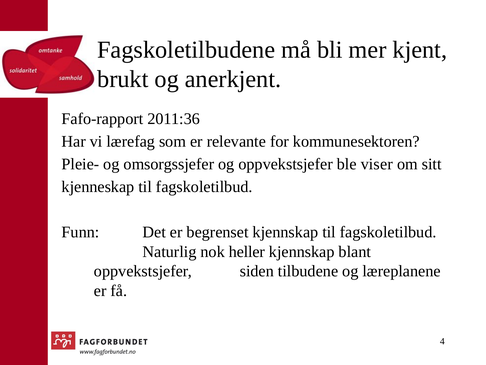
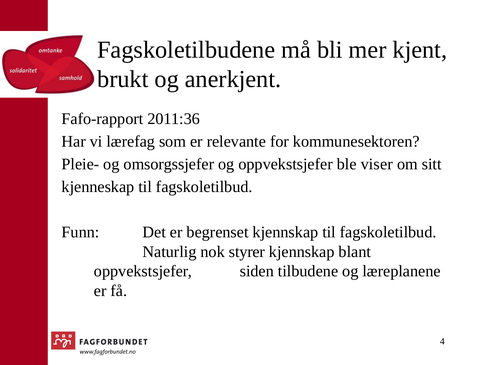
heller: heller -> styrer (247, 251)
